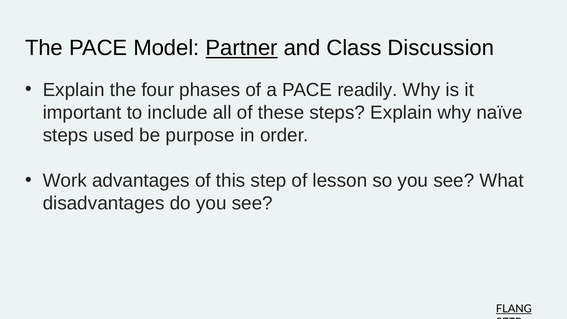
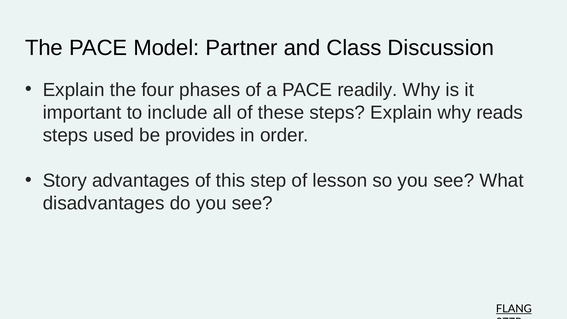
Partner underline: present -> none (242, 48)
naïve: naïve -> reads (500, 112)
purpose: purpose -> provides (200, 135)
Work: Work -> Story (65, 181)
